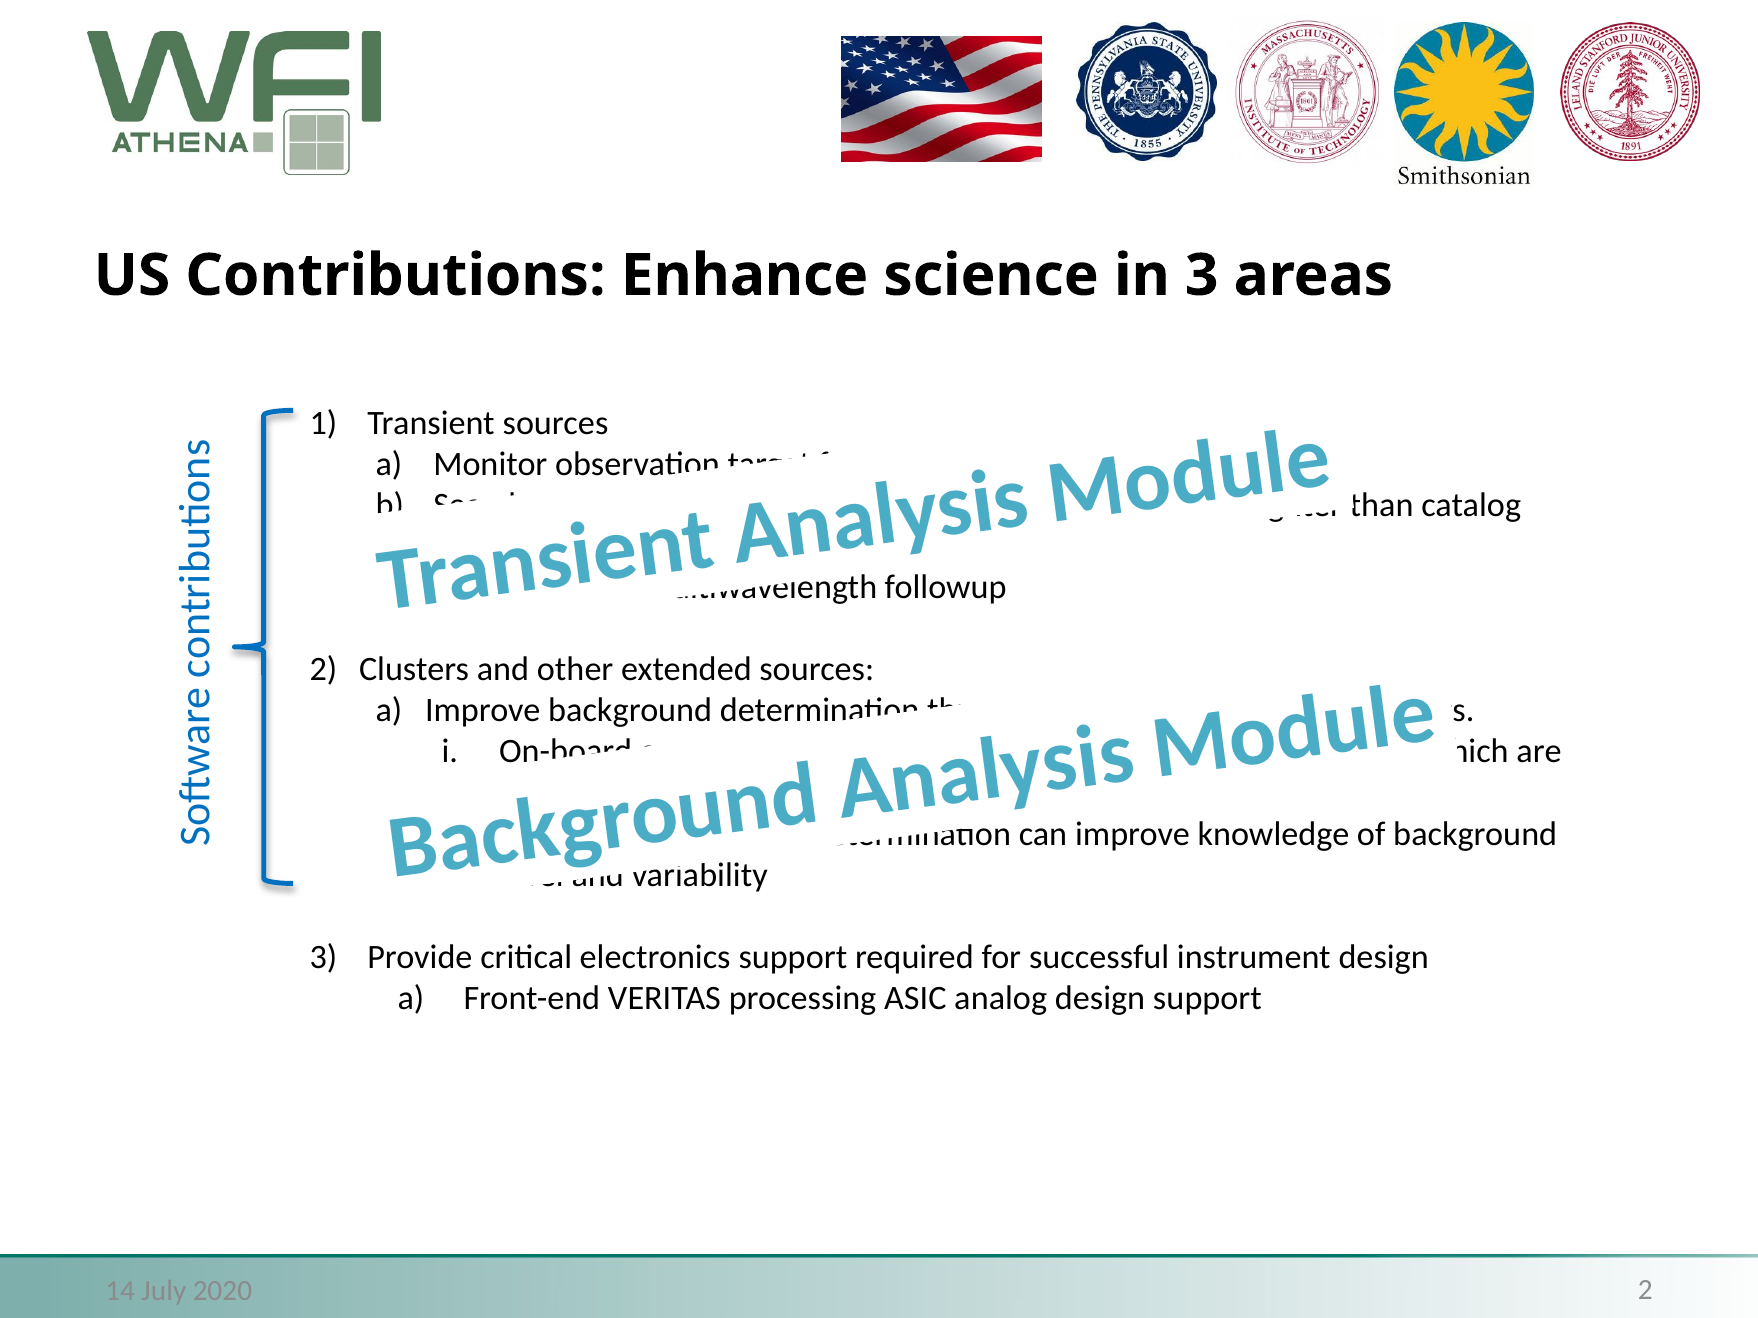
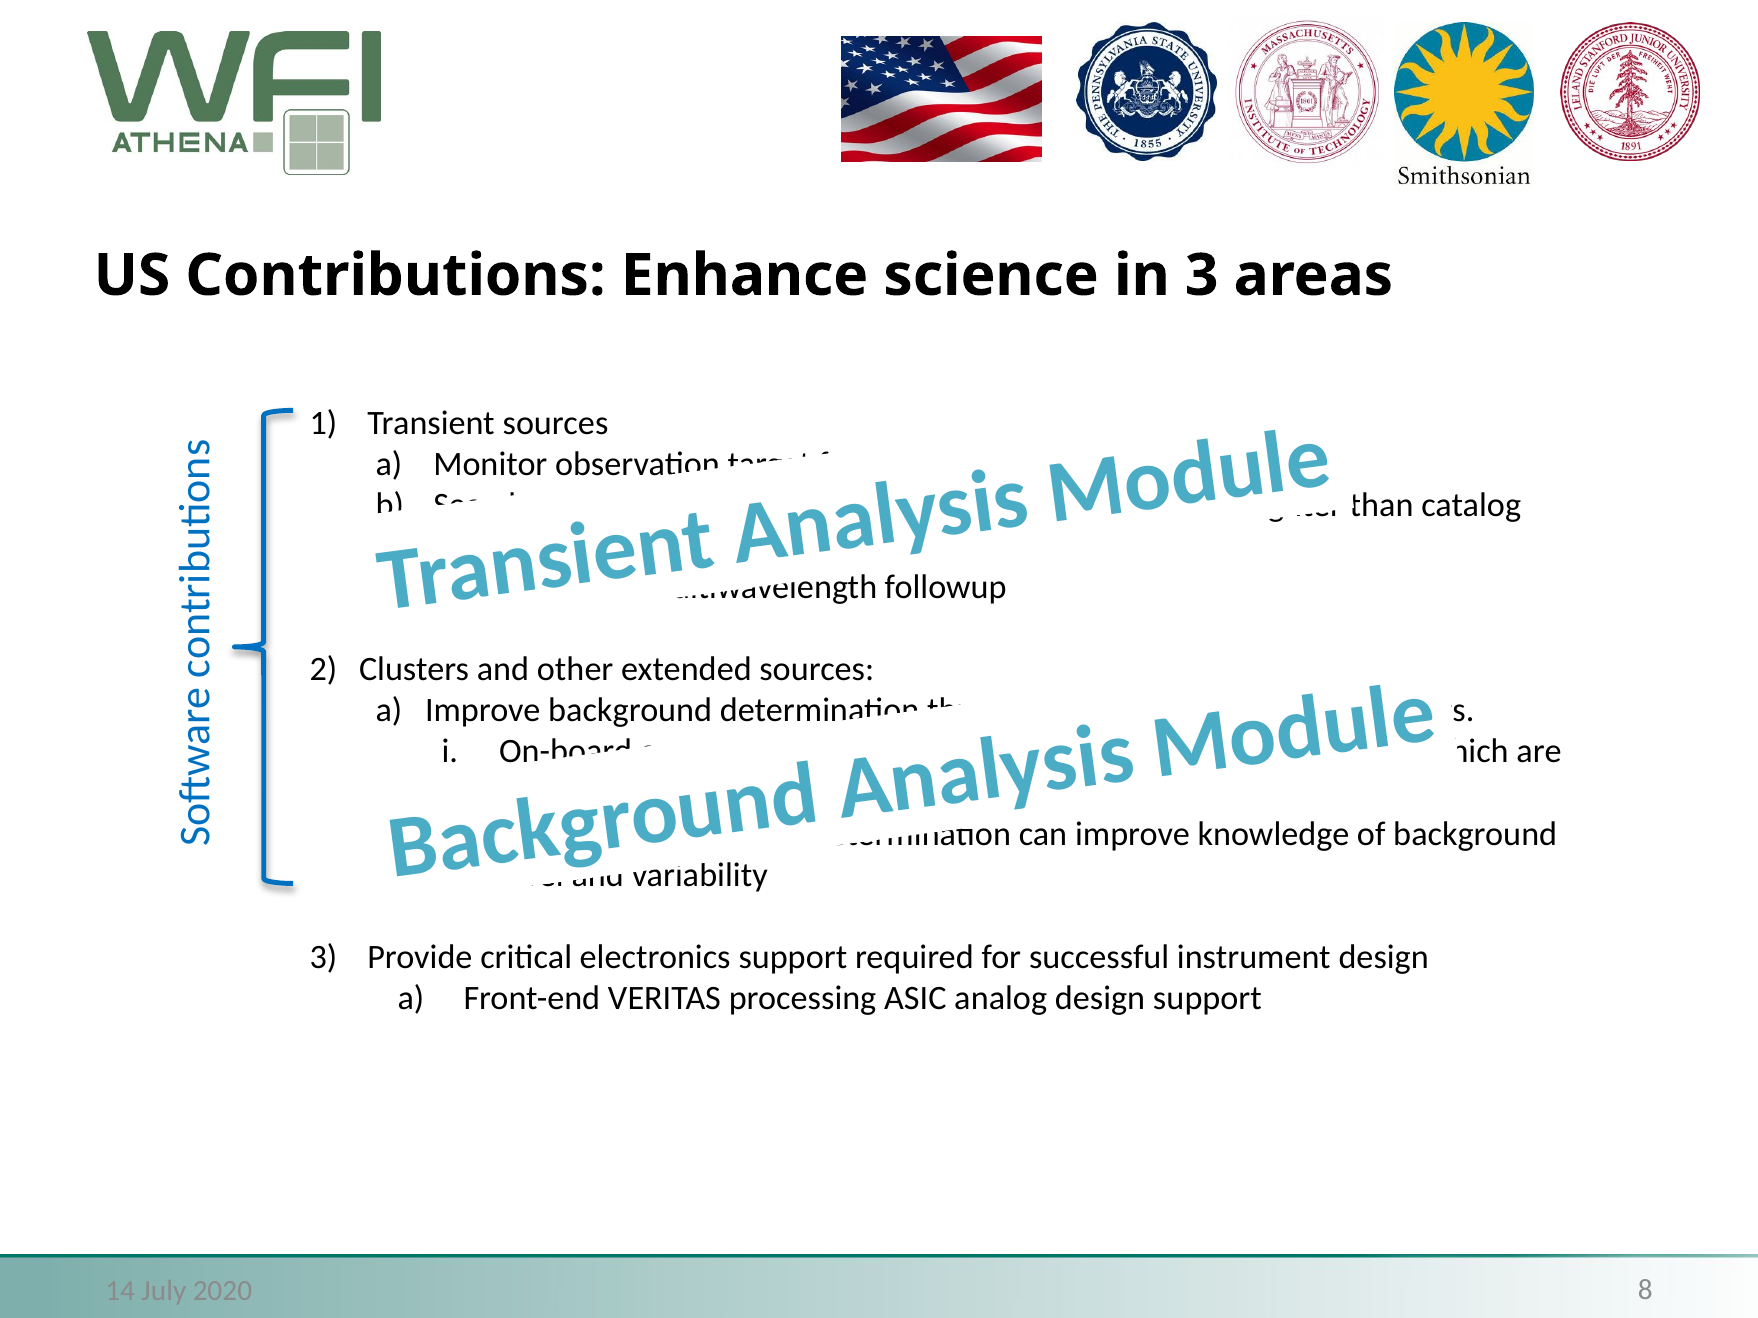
2: 2 -> 8 (1645, 1290)
